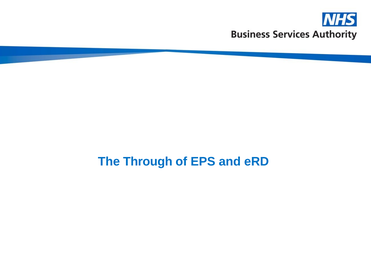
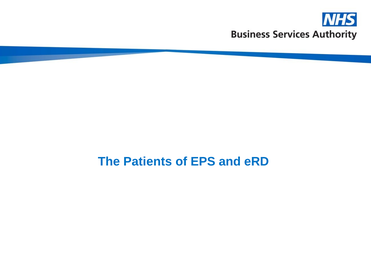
Through: Through -> Patients (148, 162)
